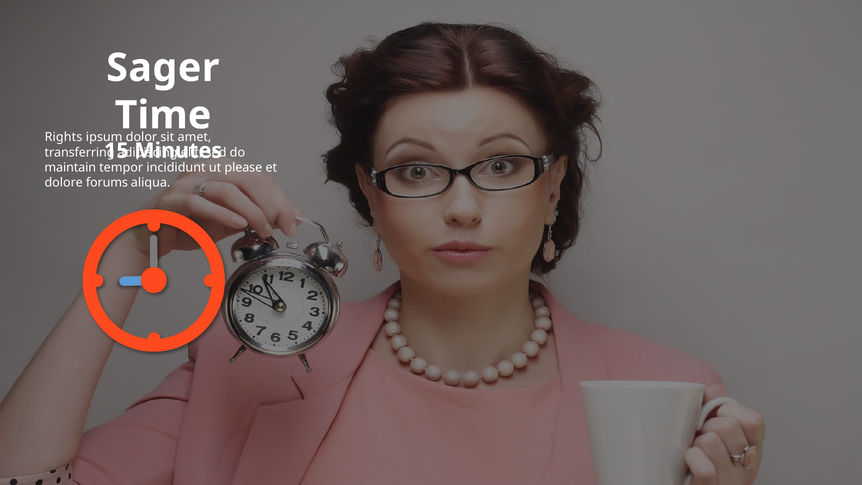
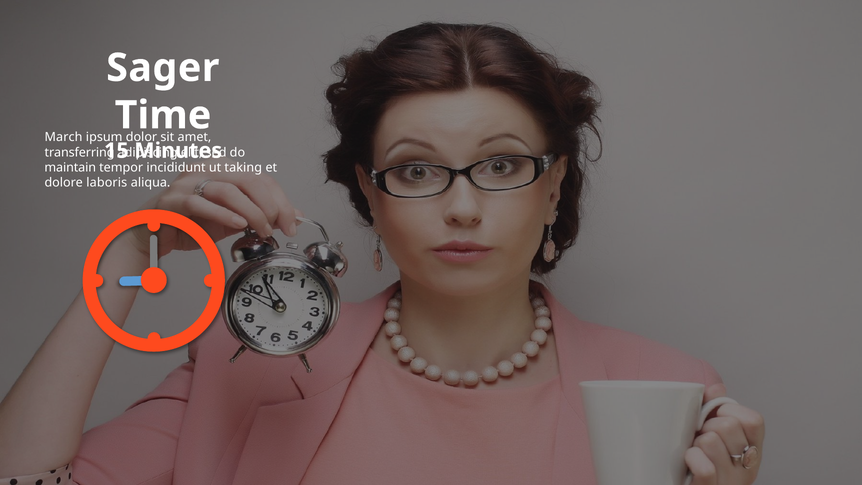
Rights: Rights -> March (64, 137)
please: please -> taking (243, 167)
forums: forums -> laboris (107, 183)
